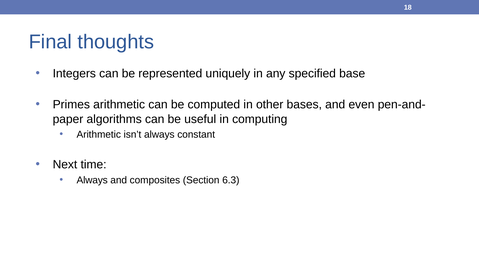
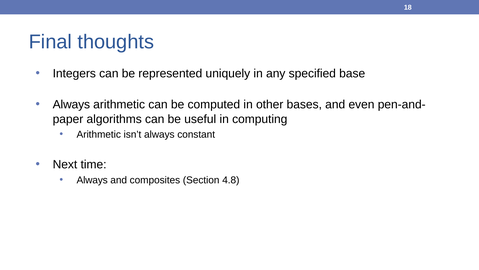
Primes: Primes -> Always (71, 104)
6.3: 6.3 -> 4.8 (231, 180)
